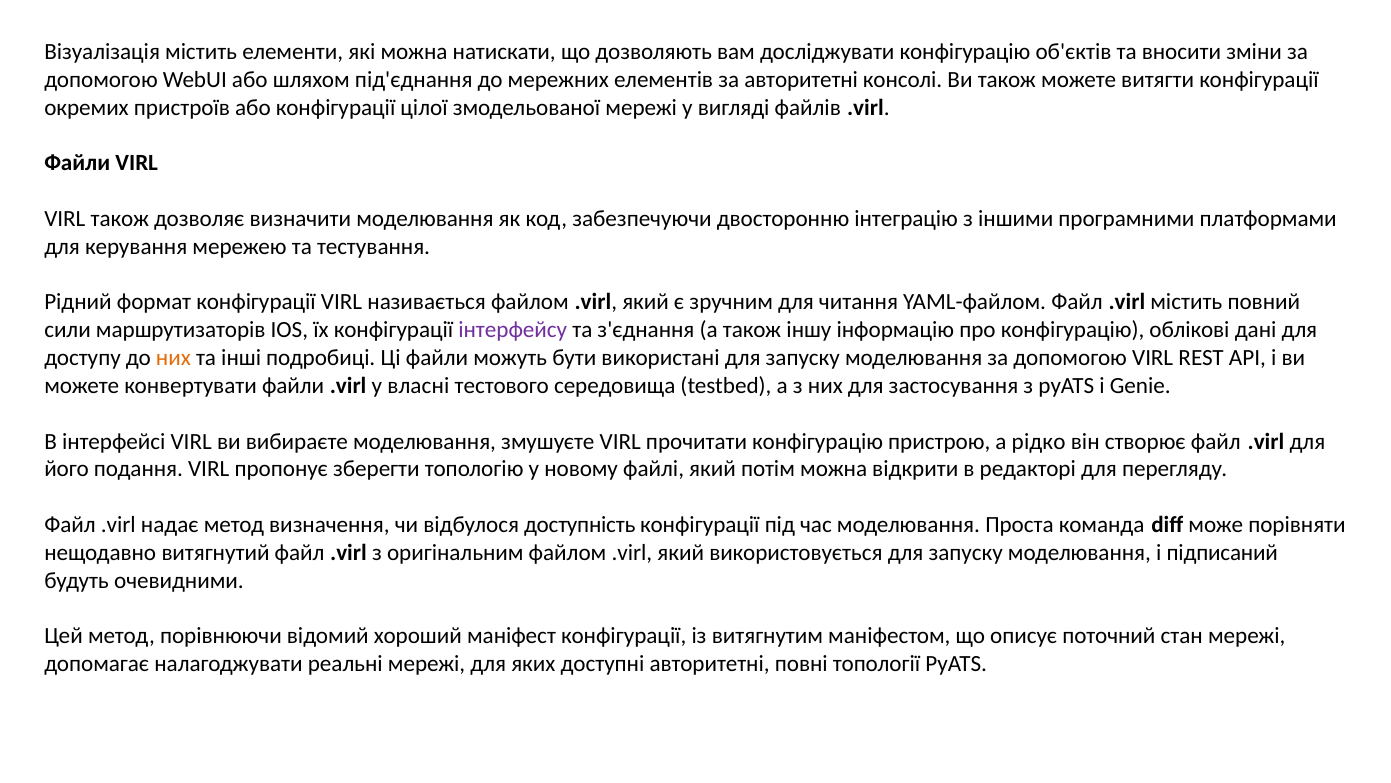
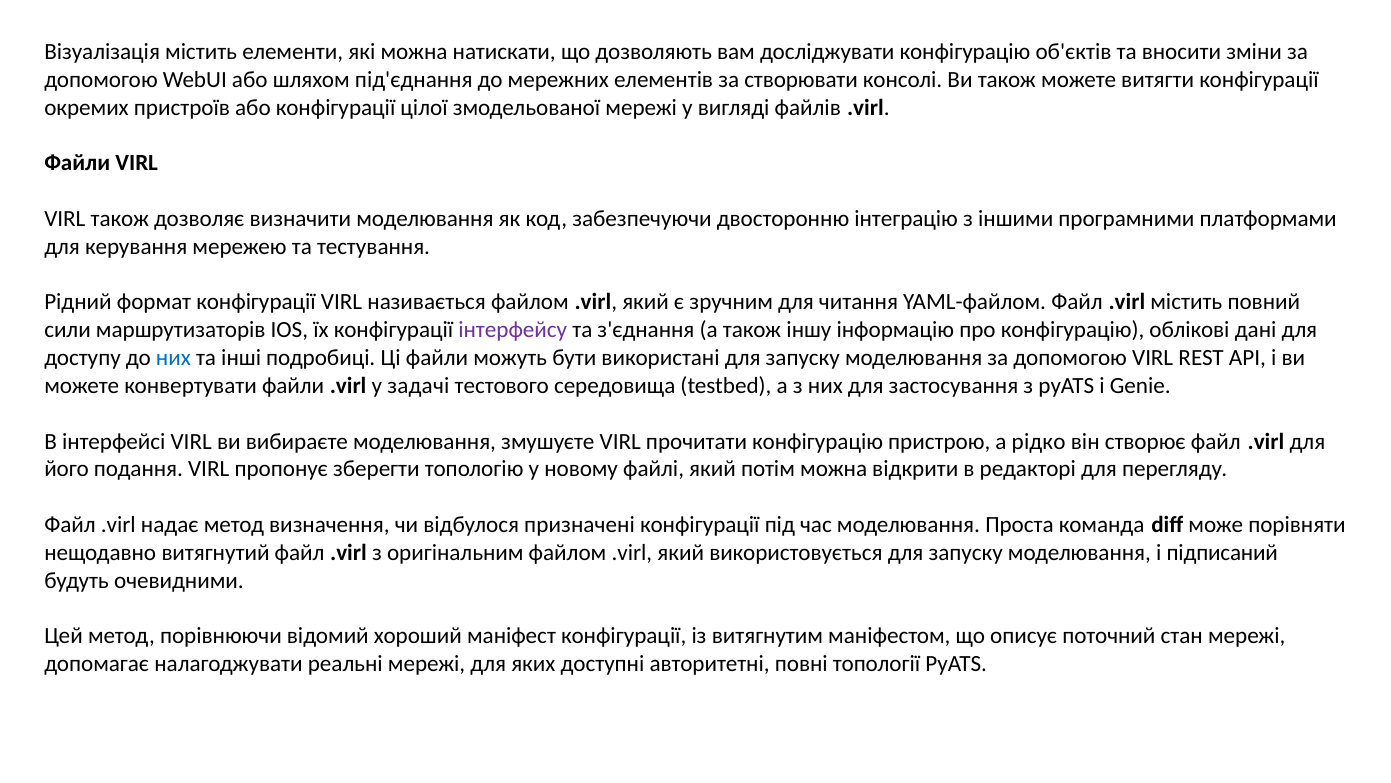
за авторитетні: авторитетні -> створювати (801, 80)
них colour: orange -> blue (173, 358)
власні: власні -> задачі (418, 386)
доступність: доступність -> призначені (580, 525)
